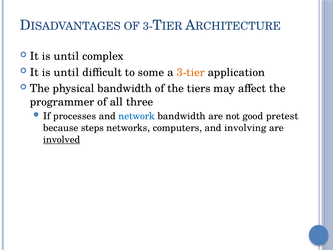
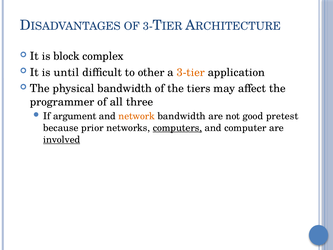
until: until -> block (67, 56)
some: some -> other (151, 72)
processes: processes -> argument (75, 116)
network colour: blue -> orange (137, 116)
steps: steps -> prior (92, 128)
computers underline: none -> present (177, 128)
involving: involving -> computer (245, 128)
